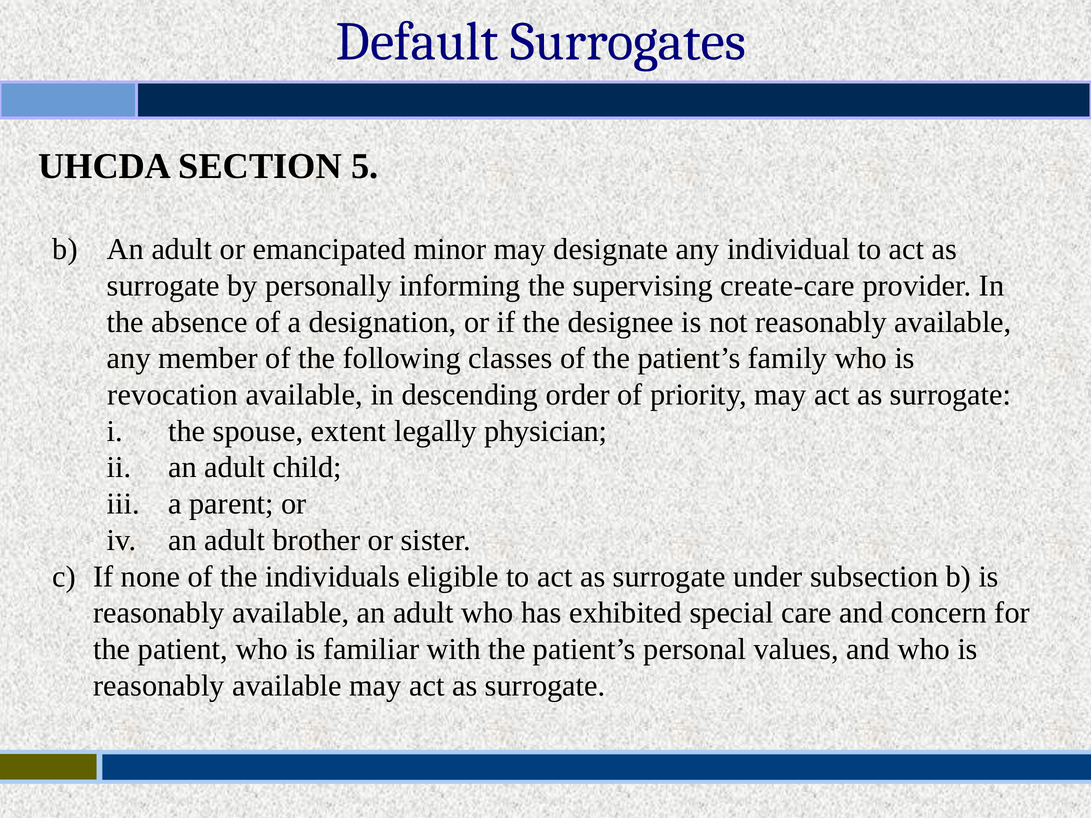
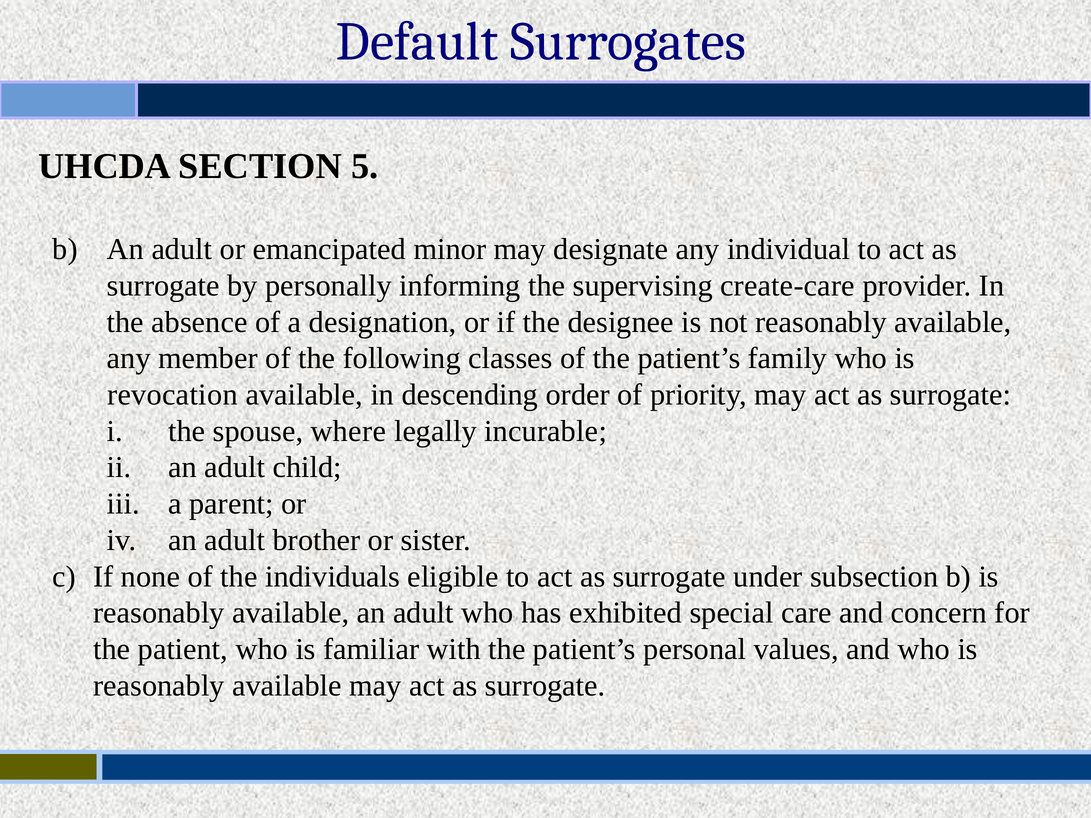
extent: extent -> where (348, 431)
physician: physician -> incurable (546, 431)
